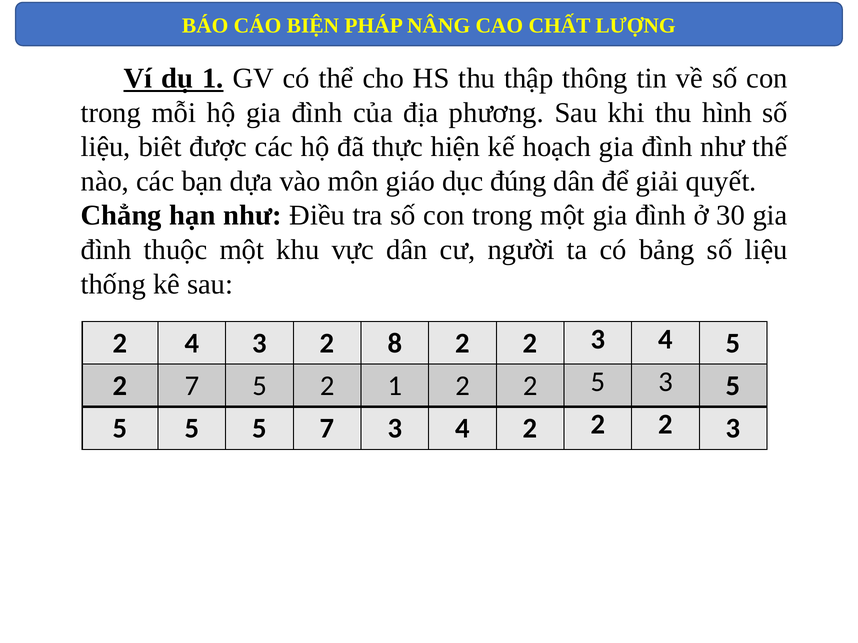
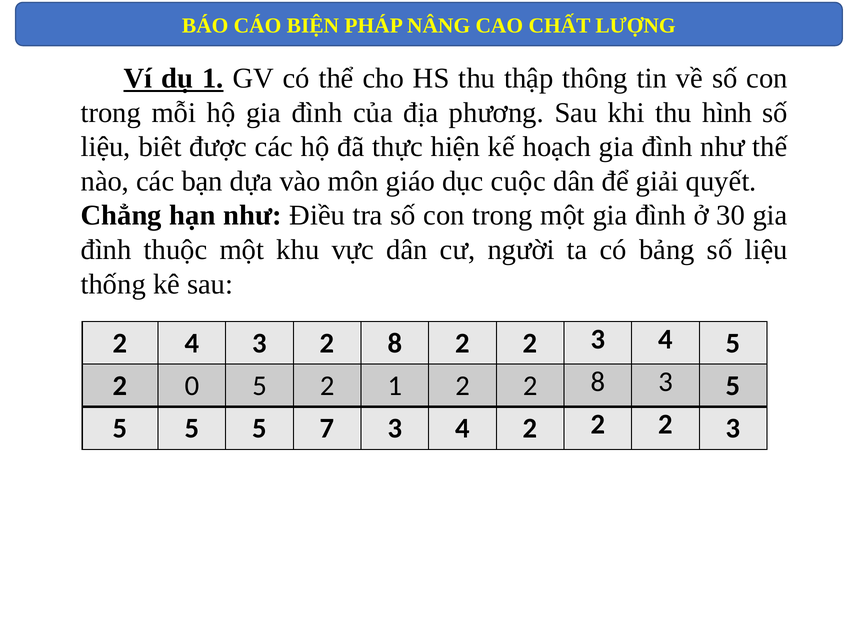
đúng: đúng -> cuộc (518, 181)
2 7: 7 -> 0 (192, 386)
2 2 5: 5 -> 8 (598, 382)
